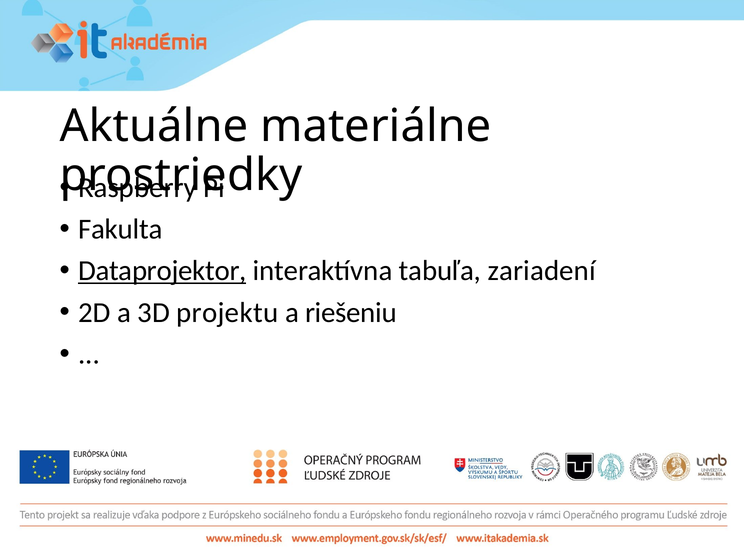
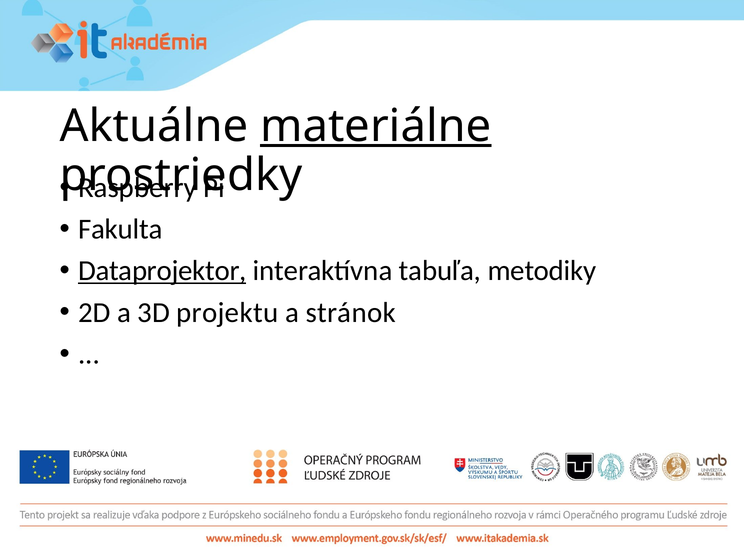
materiálne underline: none -> present (376, 126)
zariadení: zariadení -> metodiky (542, 271)
riešeniu: riešeniu -> stránok (351, 313)
